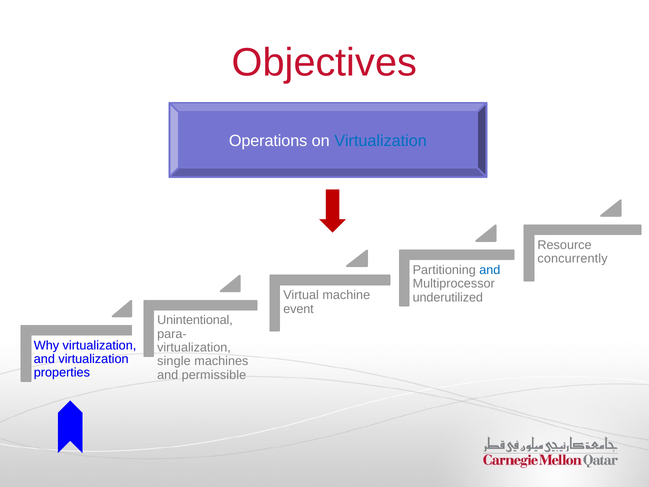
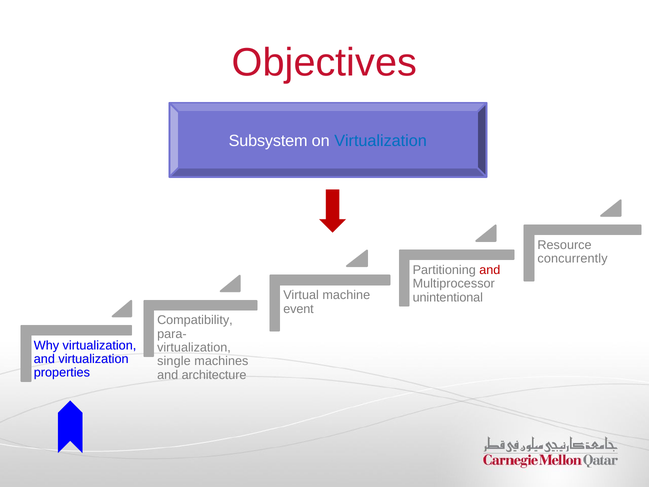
Operations: Operations -> Subsystem (268, 141)
and colour: blue -> red (490, 270)
underutilized: underutilized -> unintentional (448, 297)
Unintentional: Unintentional -> Compatibility (195, 320)
permissible: permissible -> architecture (214, 375)
